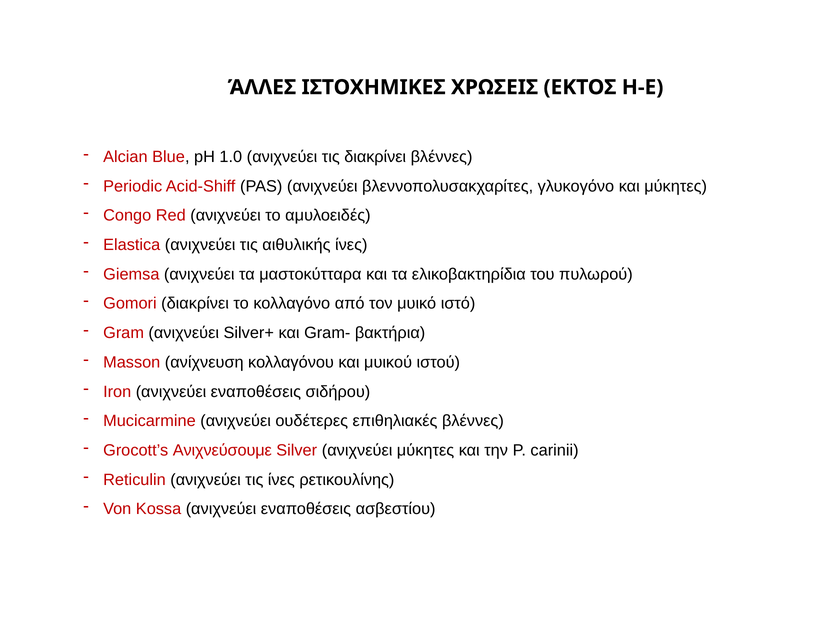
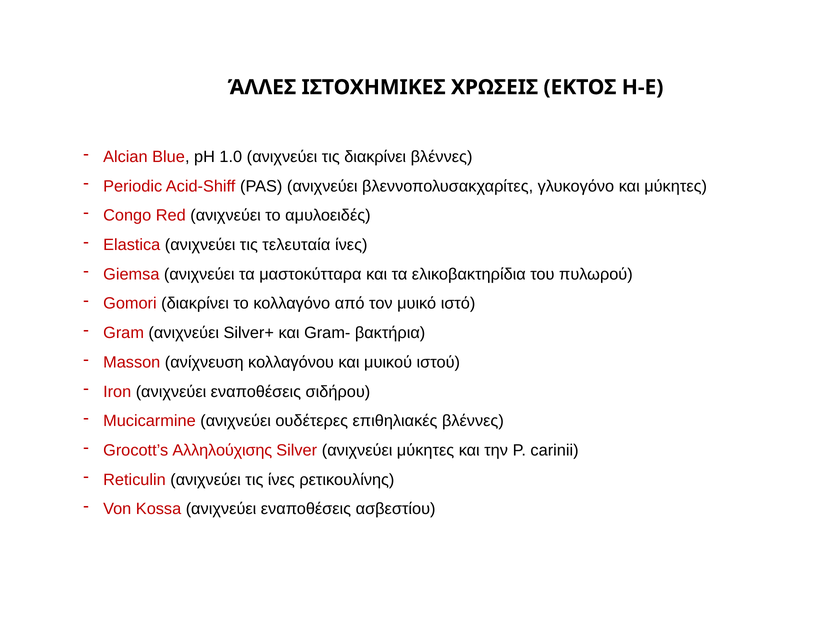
αιθυλικής: αιθυλικής -> τελευταία (296, 245)
Ανιχνεύσουμε: Ανιχνεύσουμε -> Αλληλούχισης (222, 451)
